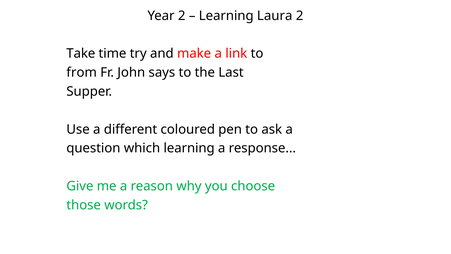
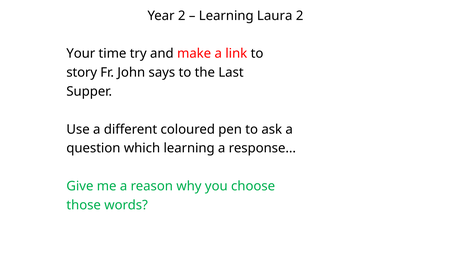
Take: Take -> Your (81, 54)
from: from -> story (82, 72)
